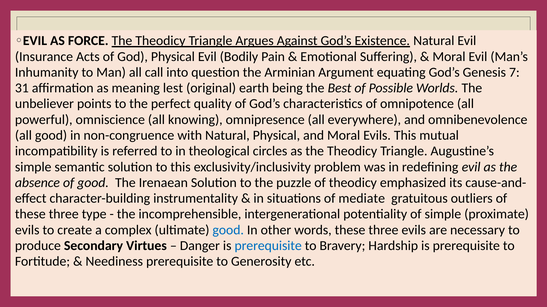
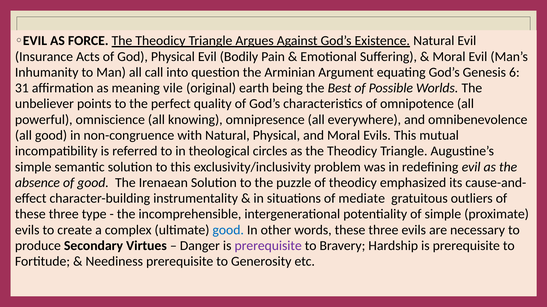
7: 7 -> 6 (514, 72)
lest: lest -> vile (173, 88)
prerequisite colour: blue -> purple (268, 246)
